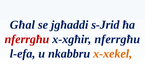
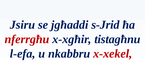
Għal: Għal -> Jsiru (22, 25)
x-xgħir nferrgħu: nferrgħu -> tistagħnu (117, 39)
x-xekel colour: orange -> red (113, 53)
